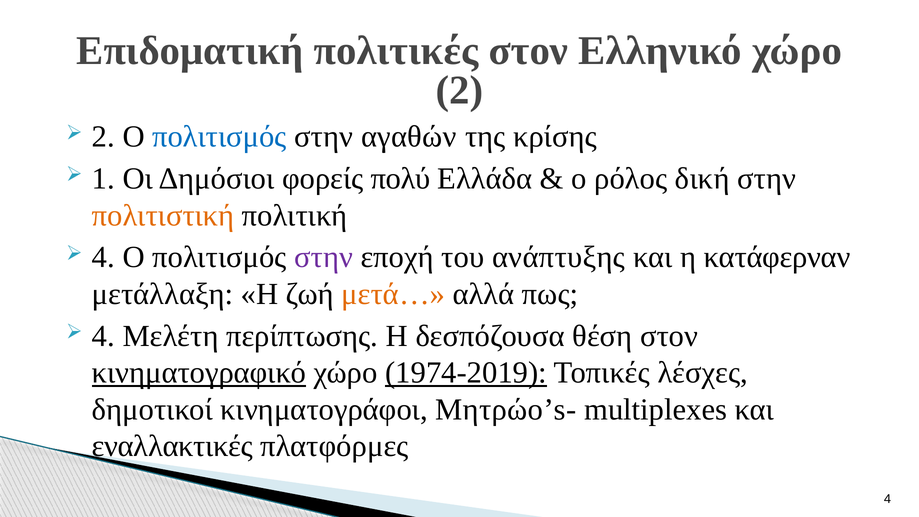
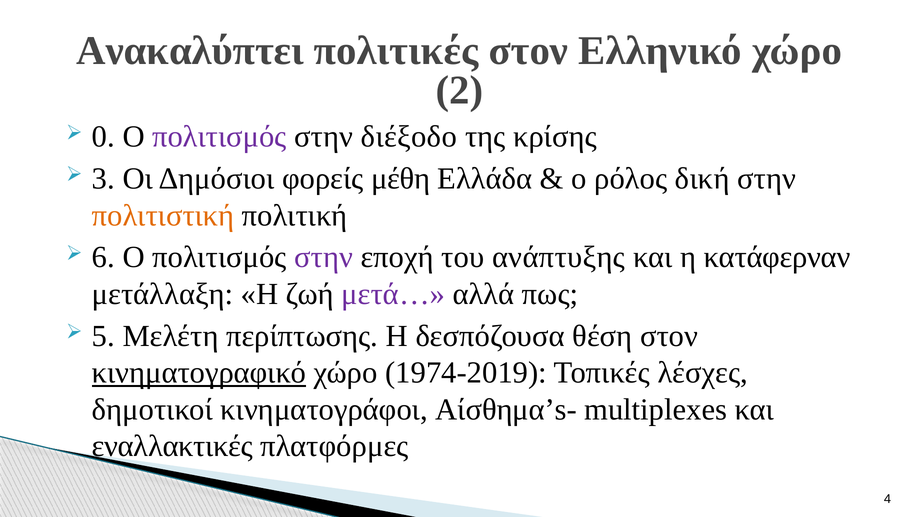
Επιδοματική: Επιδοματική -> Ανακαλύπτει (190, 51)
2: 2 -> 0 (103, 137)
πολιτισμός colour: blue -> purple (219, 137)
αγαθών: αγαθών -> διέξοδο (409, 137)
1: 1 -> 3 (103, 179)
πολύ: πολύ -> μέθη (401, 179)
4: 4 -> 6 (103, 257)
μετά… colour: orange -> purple (393, 294)
4: 4 -> 5 (103, 336)
1974-2019 underline: present -> none (466, 373)
Μητρώο’s-: Μητρώο’s- -> Αίσθημα’s- (506, 409)
